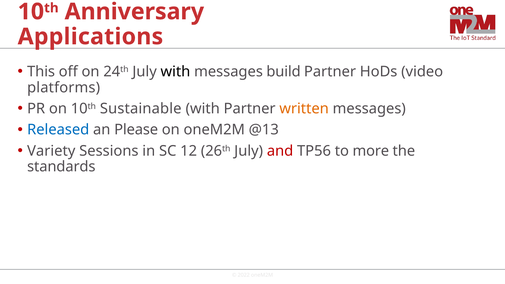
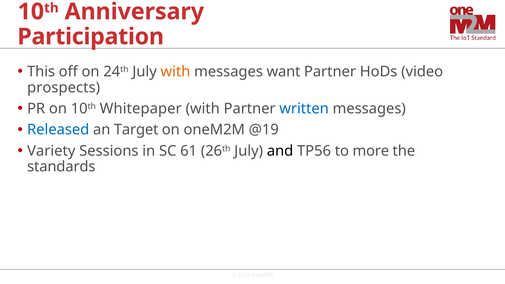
Applications: Applications -> Participation (91, 37)
with colour: black -> orange (175, 72)
build: build -> want (284, 72)
platforms: platforms -> prospects (64, 87)
Sustainable: Sustainable -> Whitepaper (141, 109)
written colour: orange -> blue (304, 109)
Please: Please -> Target (136, 130)
@13: @13 -> @19 (264, 130)
12: 12 -> 61 (189, 151)
and colour: red -> black (280, 151)
